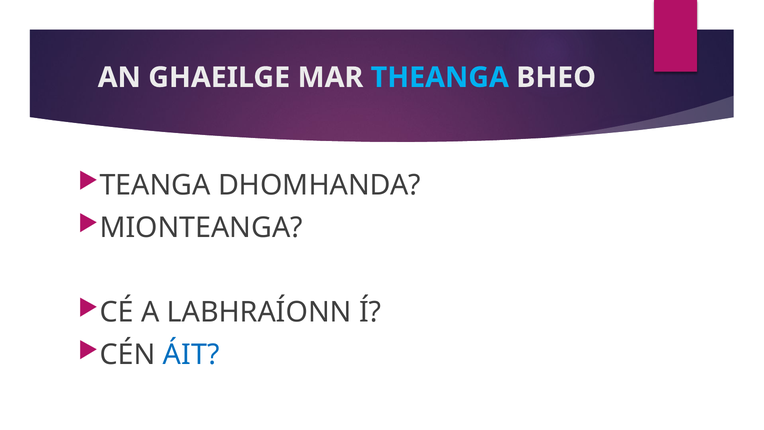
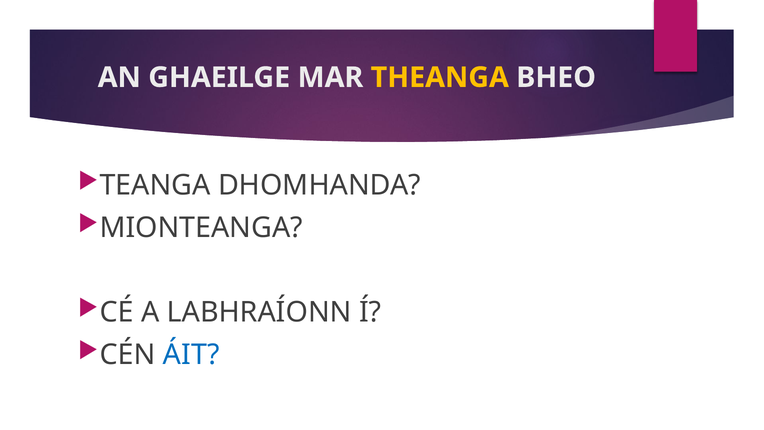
THEANGA colour: light blue -> yellow (440, 77)
